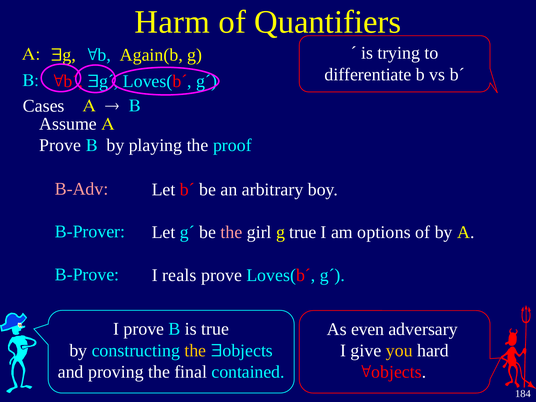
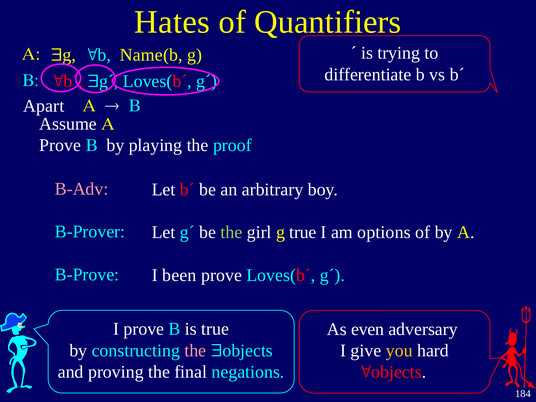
Harm: Harm -> Hates (172, 22)
Again(b: Again(b -> Name(b (151, 55)
Cases: Cases -> Apart (44, 106)
the colour: pink -> light green (231, 232)
reals: reals -> been (179, 275)
the colour: yellow -> pink (195, 350)
contained: contained -> negations (248, 372)
